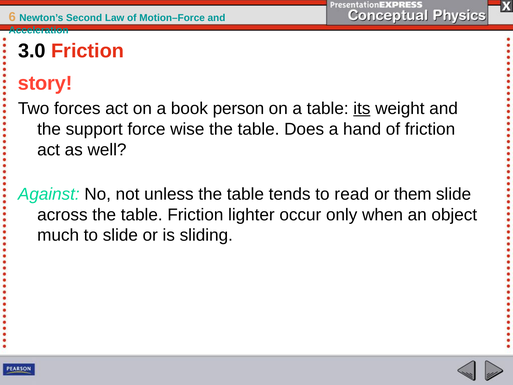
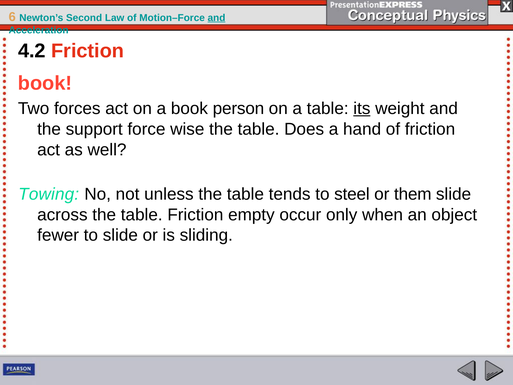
and underline: none -> present (216, 18)
3.0: 3.0 -> 4.2 (32, 51)
story: story -> book (45, 83)
Against: Against -> Towing (49, 194)
read: read -> steel (352, 194)
lighter: lighter -> empty (251, 215)
much: much -> fewer (58, 235)
